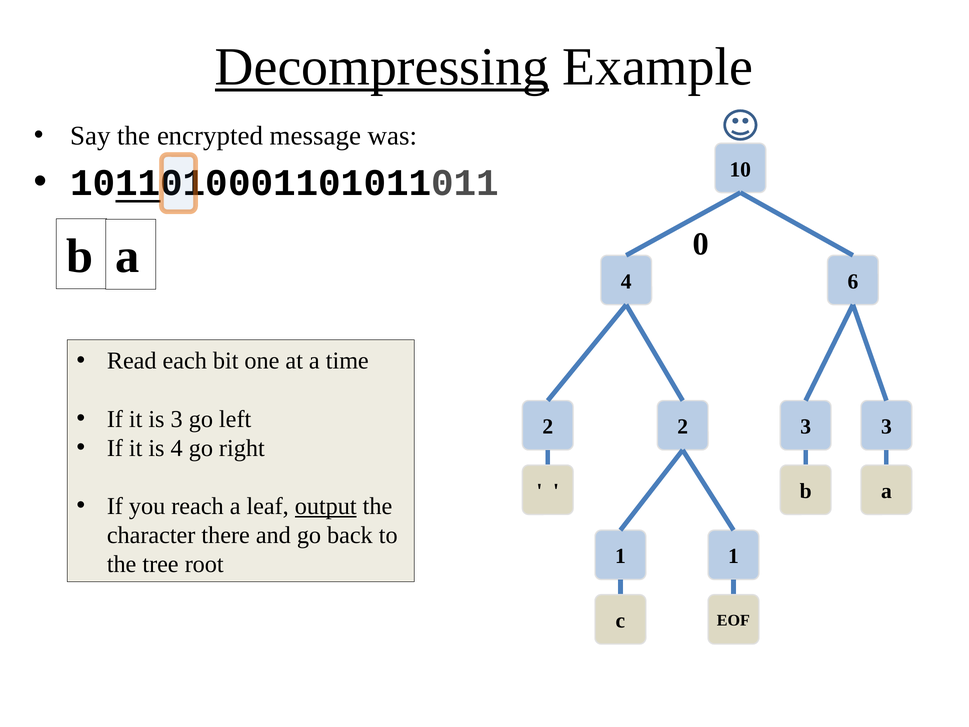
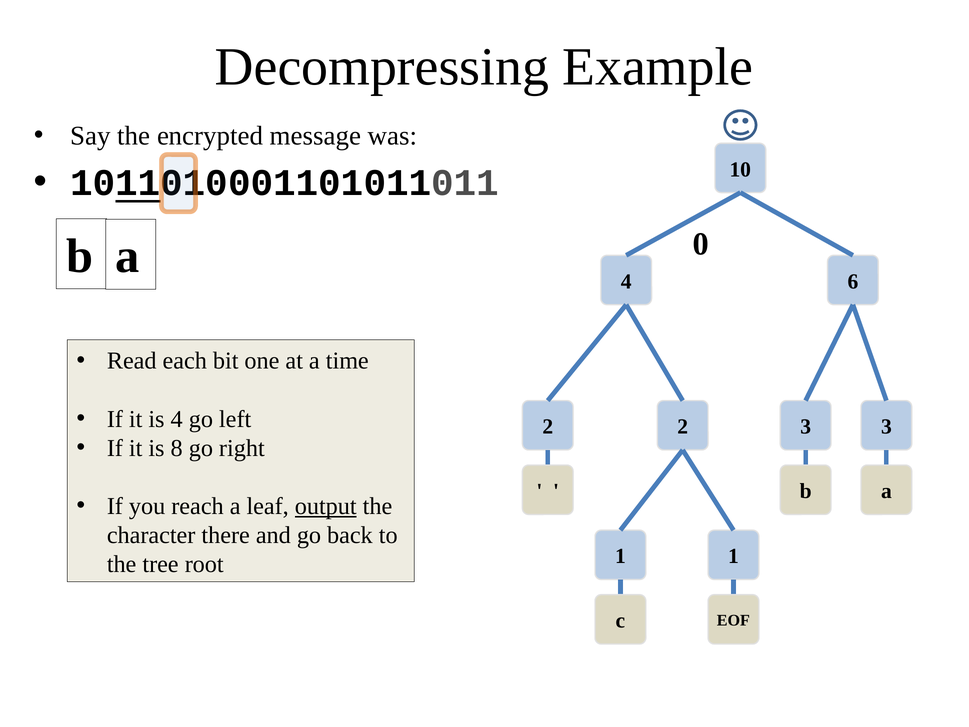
Decompressing underline: present -> none (382, 67)
is 3: 3 -> 4 (177, 419)
is 4: 4 -> 8 (177, 448)
